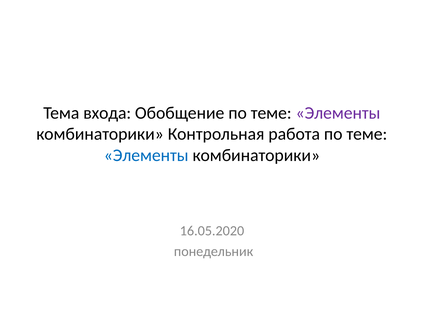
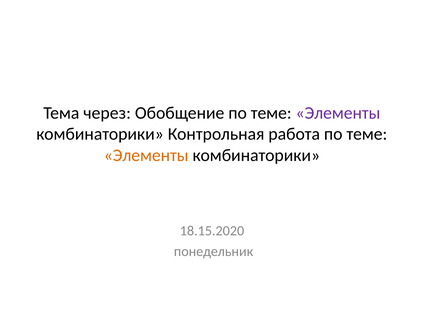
входа: входа -> через (107, 113)
Элементы colour: blue -> orange (146, 155)
16.05.2020: 16.05.2020 -> 18.15.2020 (212, 231)
